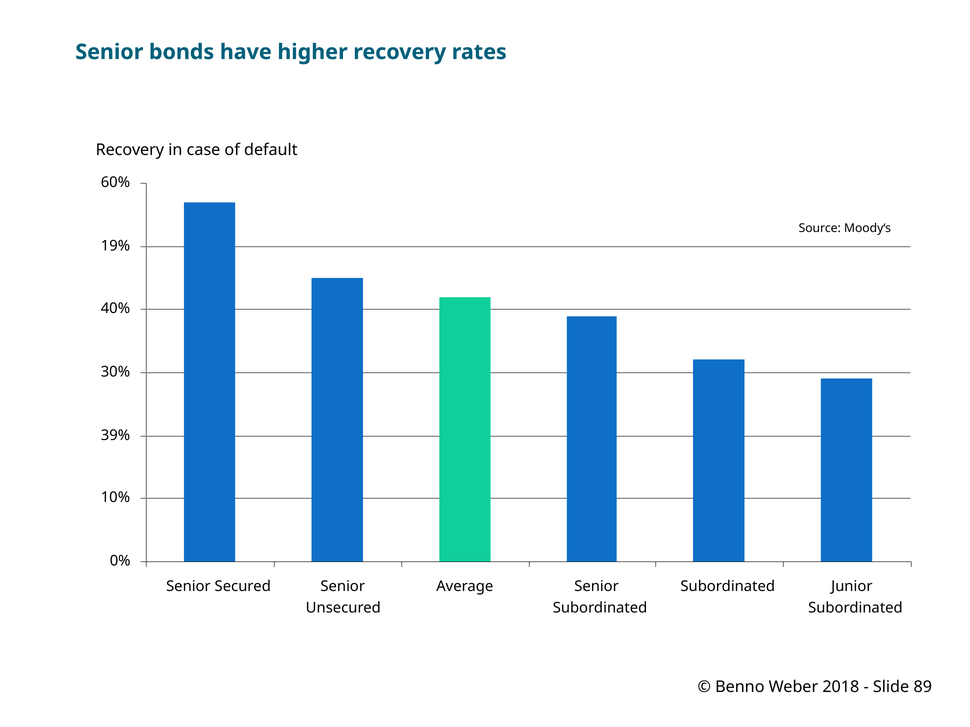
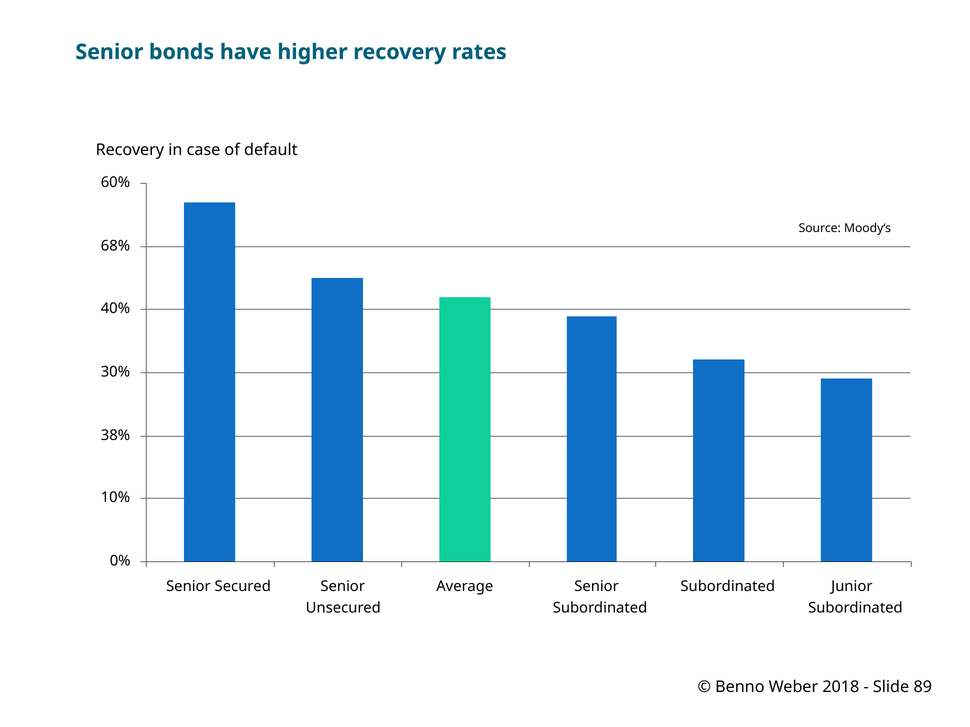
19%: 19% -> 68% (115, 246)
39%: 39% -> 38% (115, 436)
